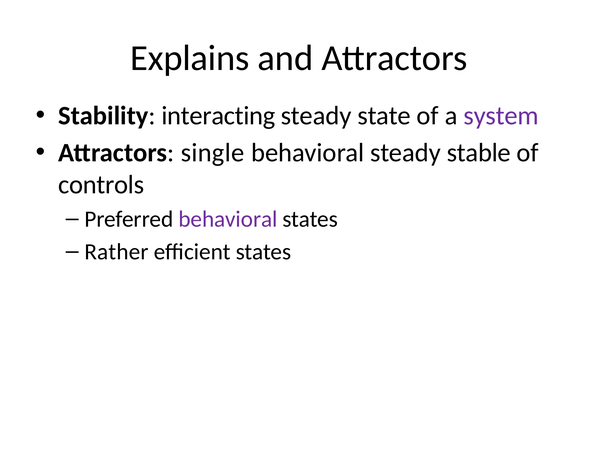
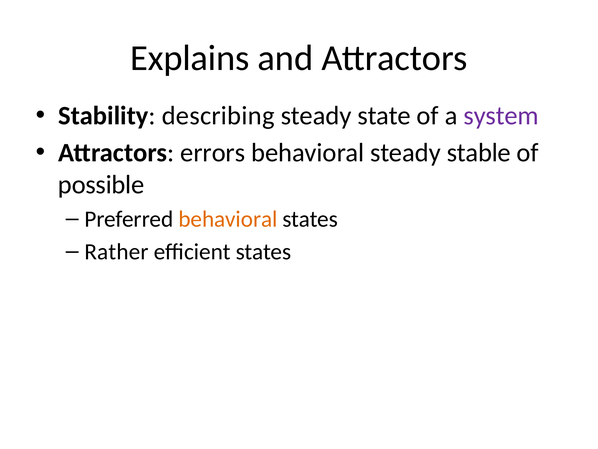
interacting: interacting -> describing (218, 115)
single: single -> errors (213, 153)
controls: controls -> possible (101, 185)
behavioral colour: purple -> orange (228, 219)
